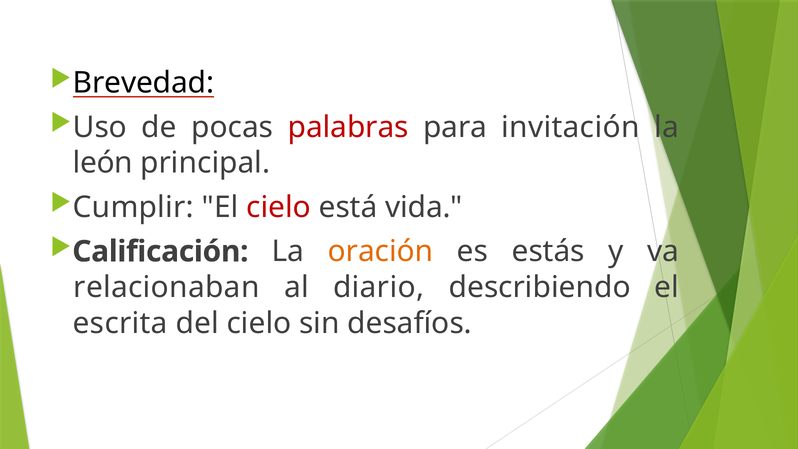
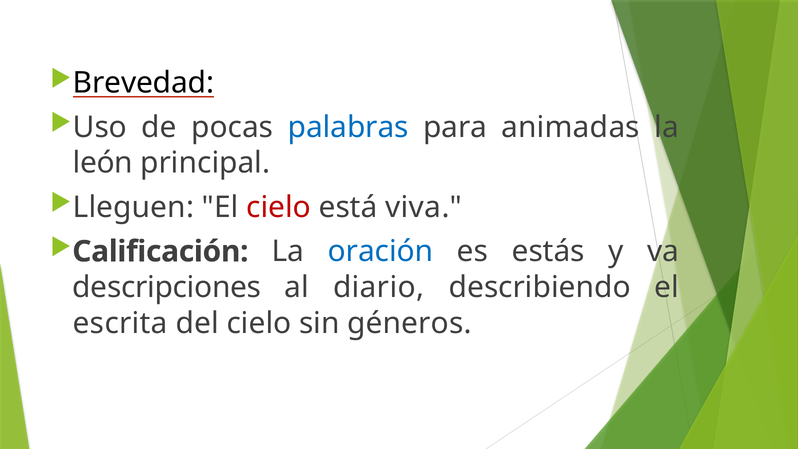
palabras colour: red -> blue (348, 127)
invitación: invitación -> animadas (571, 127)
Cumplir: Cumplir -> Lleguen (133, 207)
vida: vida -> viva (424, 207)
oración colour: orange -> blue (381, 251)
relacionaban: relacionaban -> descripciones (167, 287)
desafíos: desafíos -> géneros (410, 323)
